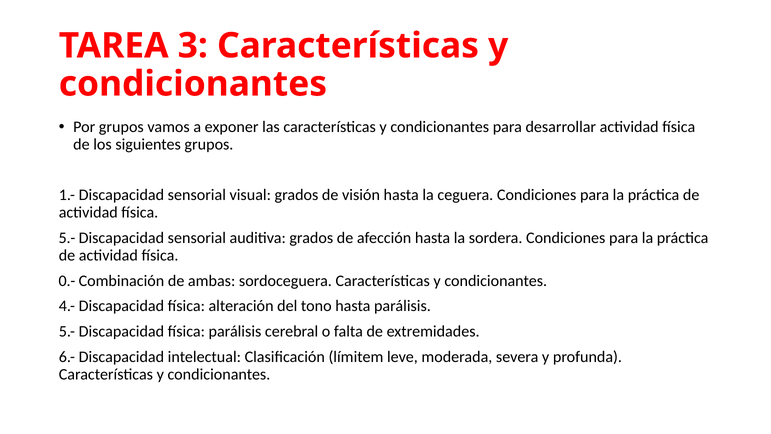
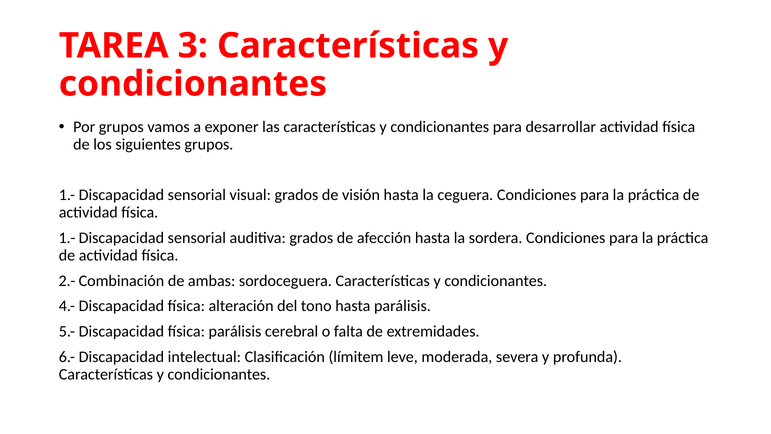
5.-: 5.- -> 1.- (67, 238)
0.-: 0.- -> 2.- (67, 280)
